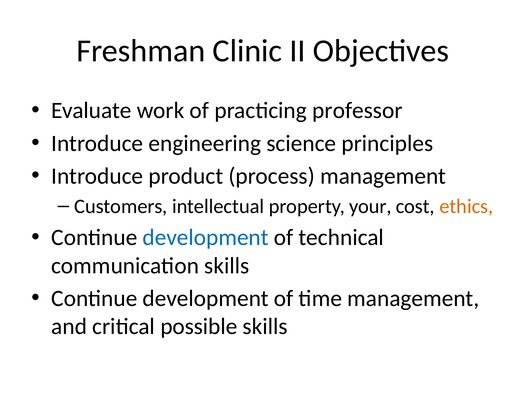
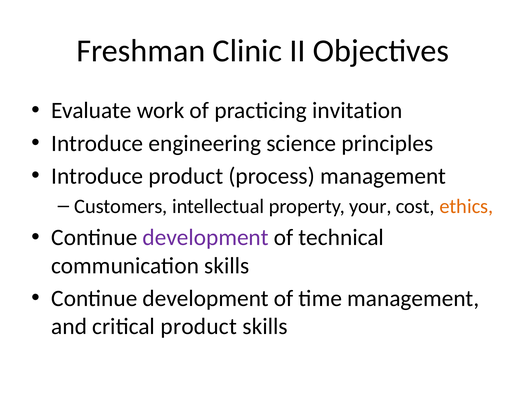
professor: professor -> invitation (357, 110)
development colour: blue -> purple (206, 237)
critical possible: possible -> product (199, 326)
